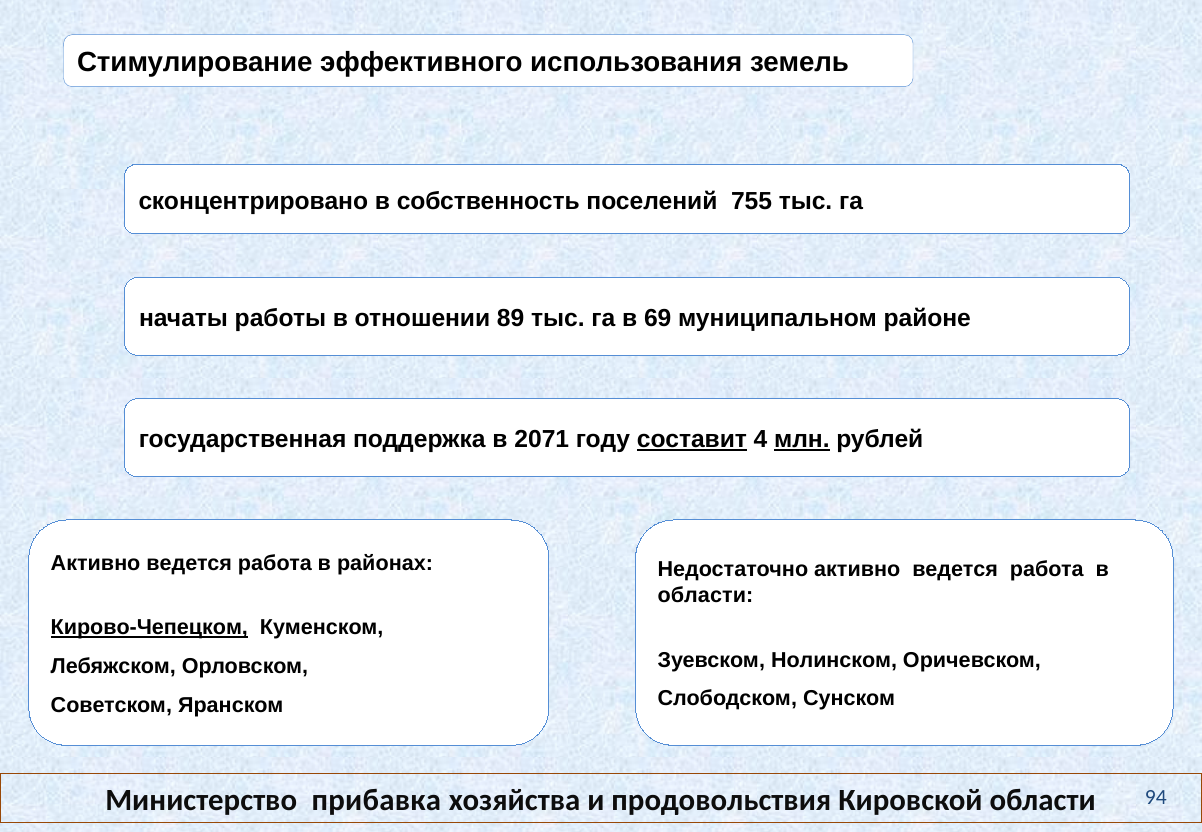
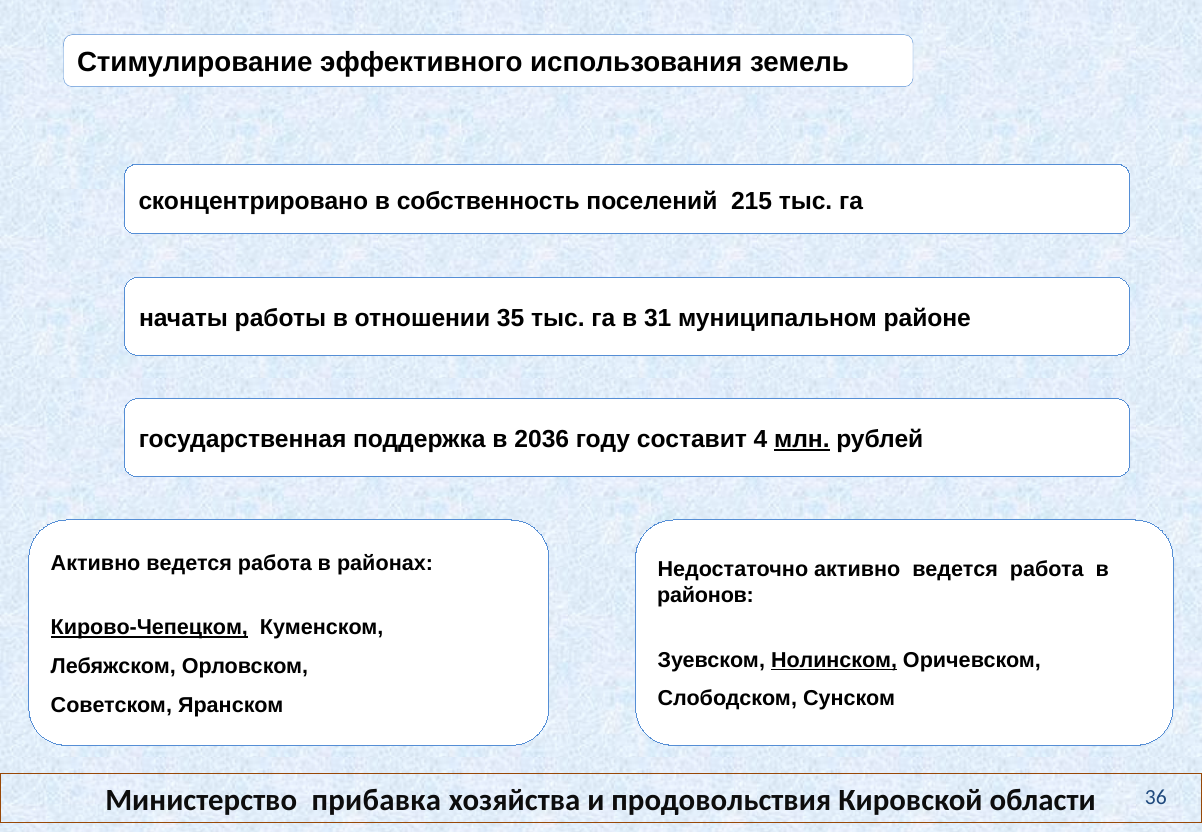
755: 755 -> 215 (752, 201)
89: 89 -> 35 (511, 318)
69: 69 -> 31 (658, 318)
2071: 2071 -> 2036 (542, 439)
составит underline: present -> none (692, 439)
области: области -> районов (706, 595)
Нолинском underline: none -> present (834, 660)
94: 94 -> 36 (1156, 798)
